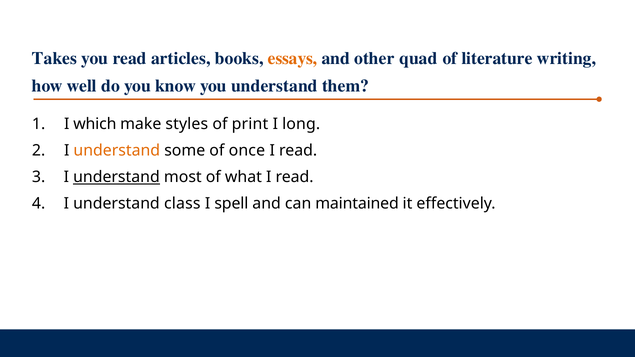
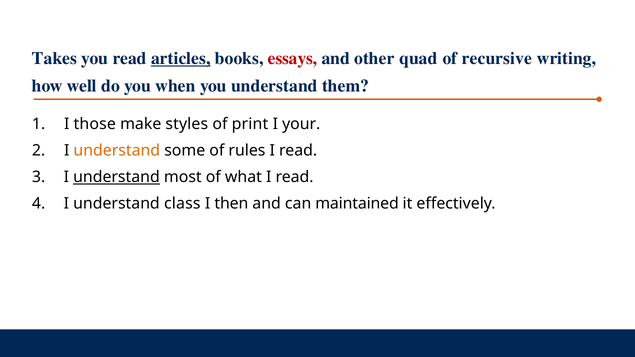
articles underline: none -> present (181, 58)
essays colour: orange -> red (293, 58)
literature: literature -> recursive (497, 58)
know: know -> when (176, 86)
which: which -> those (95, 124)
long: long -> your (301, 124)
once: once -> rules (247, 151)
spell: spell -> then (231, 204)
